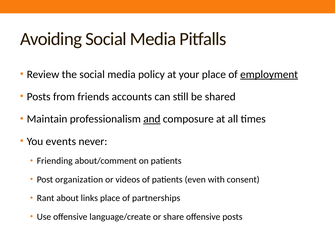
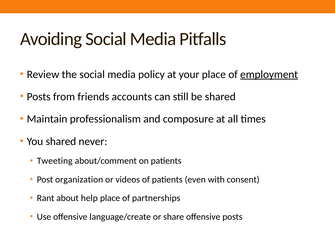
and underline: present -> none (152, 119)
You events: events -> shared (61, 141)
Friending: Friending -> Tweeting (55, 161)
links: links -> help (89, 198)
